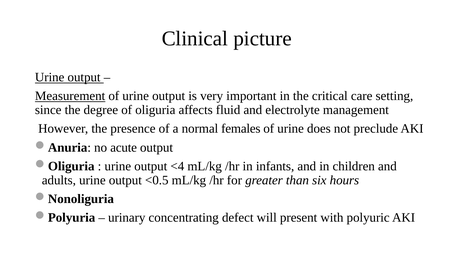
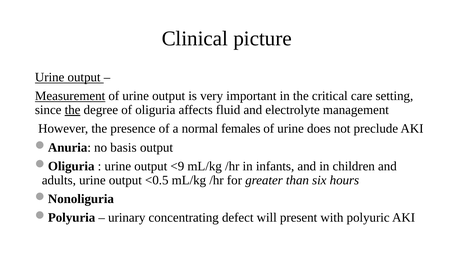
the underline: none -> present (73, 110)
acute: acute -> basis (123, 148)
<4: <4 -> <9 (177, 166)
